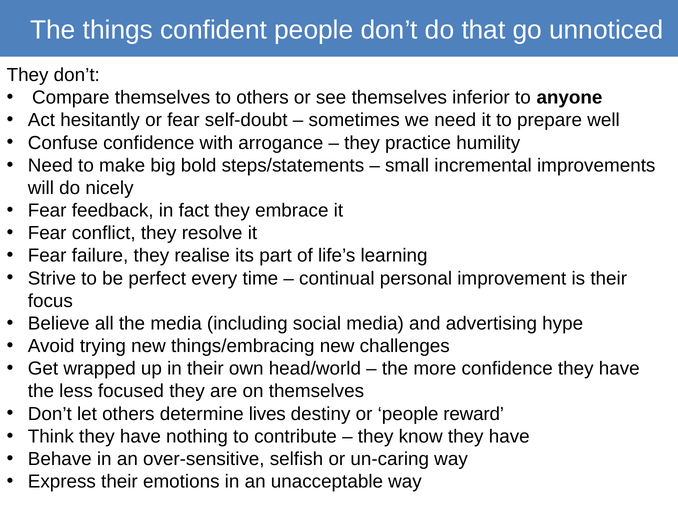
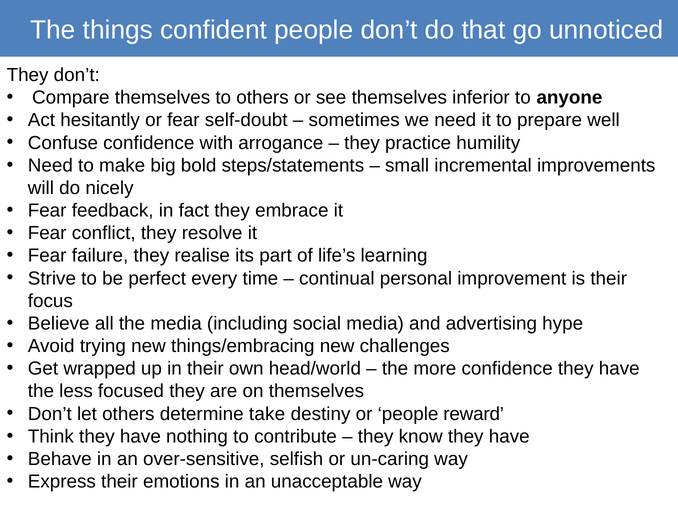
lives: lives -> take (267, 414)
